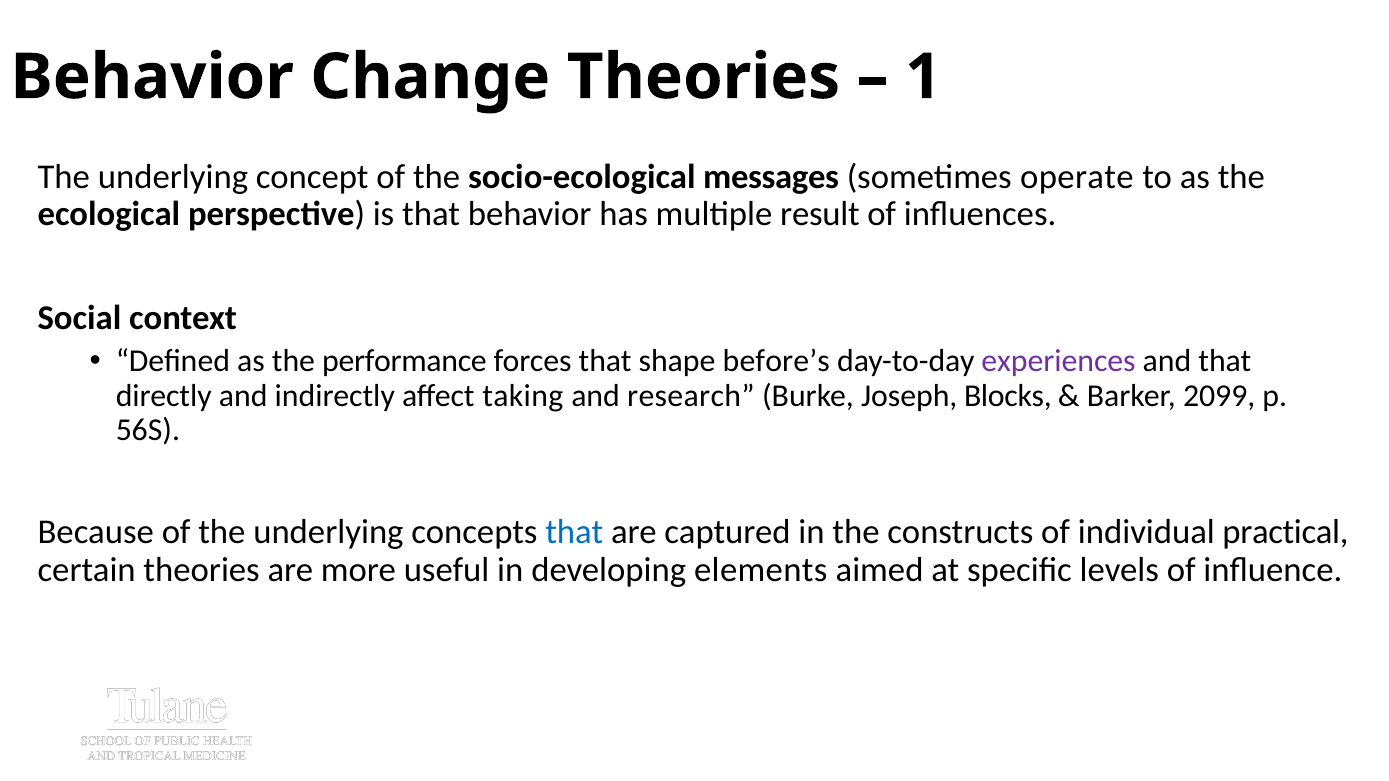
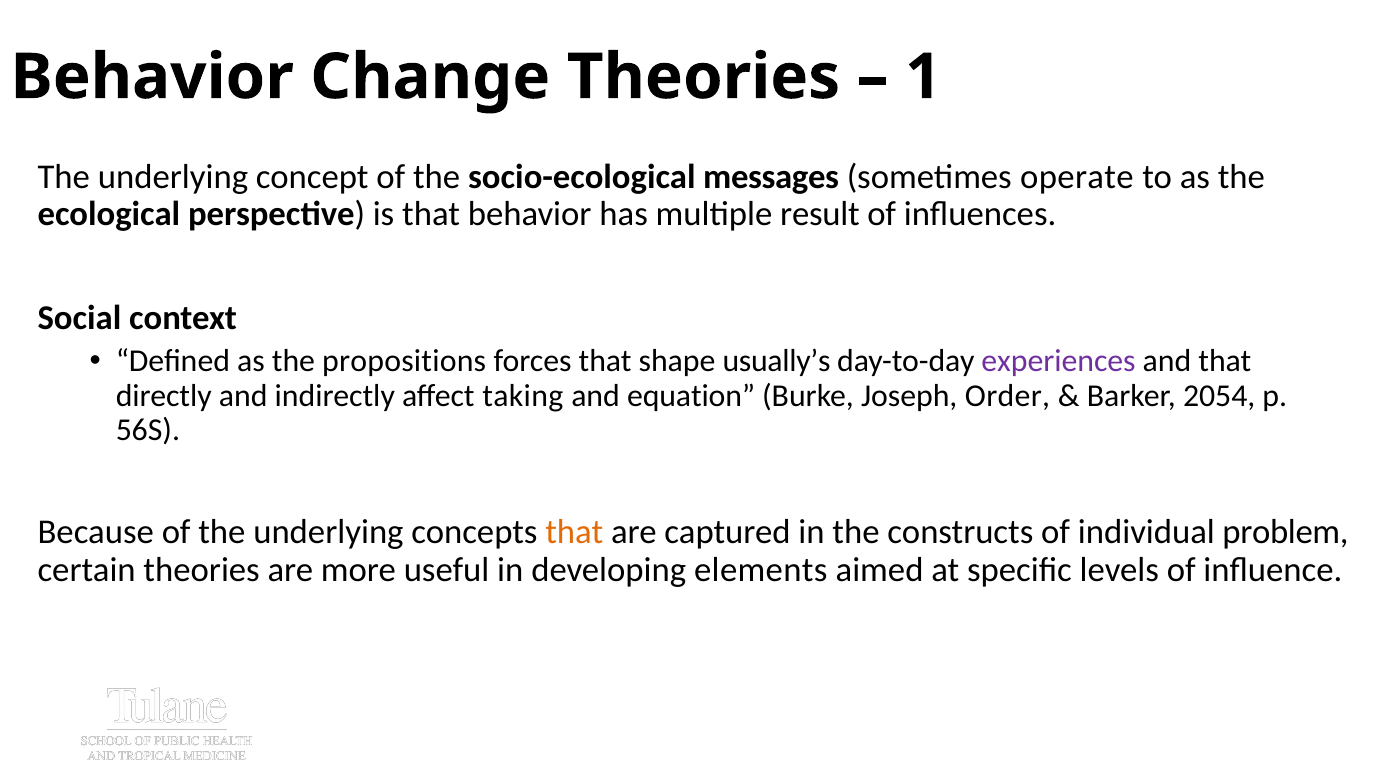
performance: performance -> propositions (404, 361)
before’s: before’s -> usually’s (776, 361)
research: research -> equation (691, 396)
Blocks: Blocks -> Order (1008, 396)
2099: 2099 -> 2054 (1219, 396)
that colour: blue -> orange (574, 533)
practical: practical -> problem (1285, 533)
